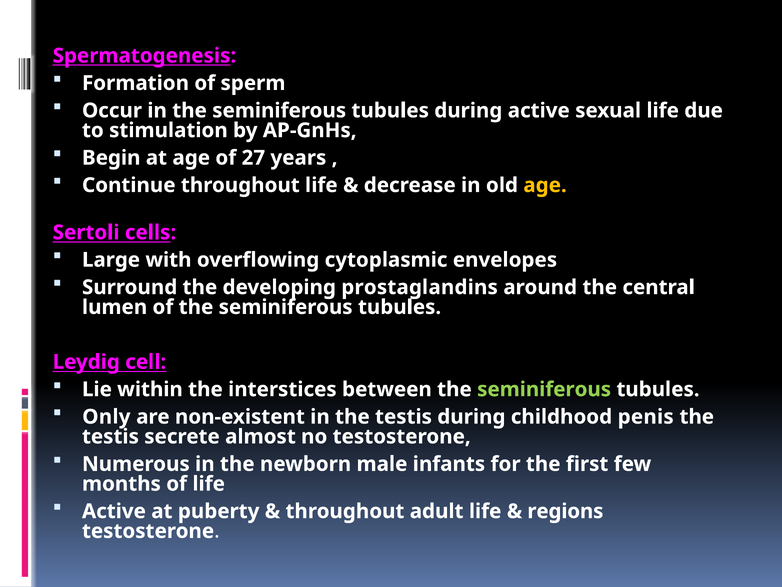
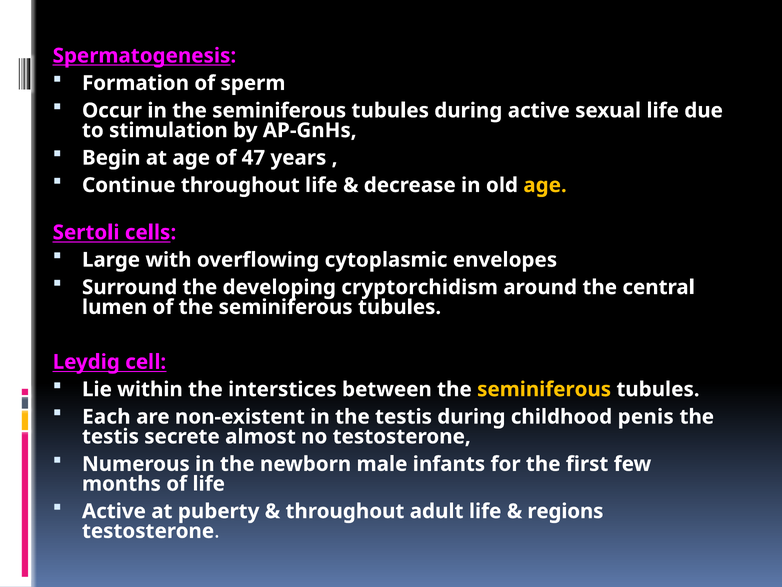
27: 27 -> 47 (253, 158)
prostaglandins: prostaglandins -> cryptorchidism (420, 287)
seminiferous colour: light green -> yellow (544, 389)
Only: Only -> Each (106, 416)
